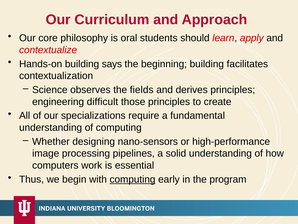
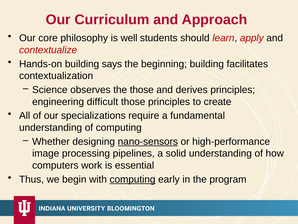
oral: oral -> well (129, 38)
the fields: fields -> those (142, 90)
nano-sensors underline: none -> present (148, 141)
